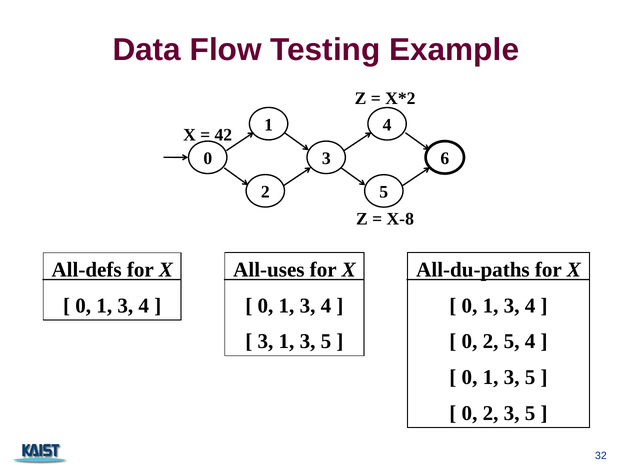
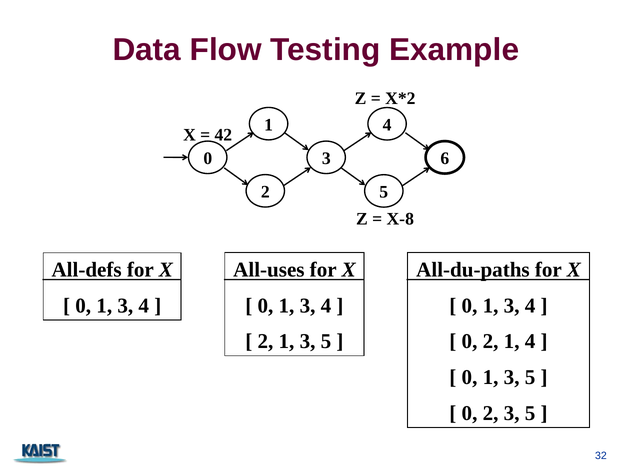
3: 3 -> 2 (265, 342)
5: 5 -> 1 (512, 342)
